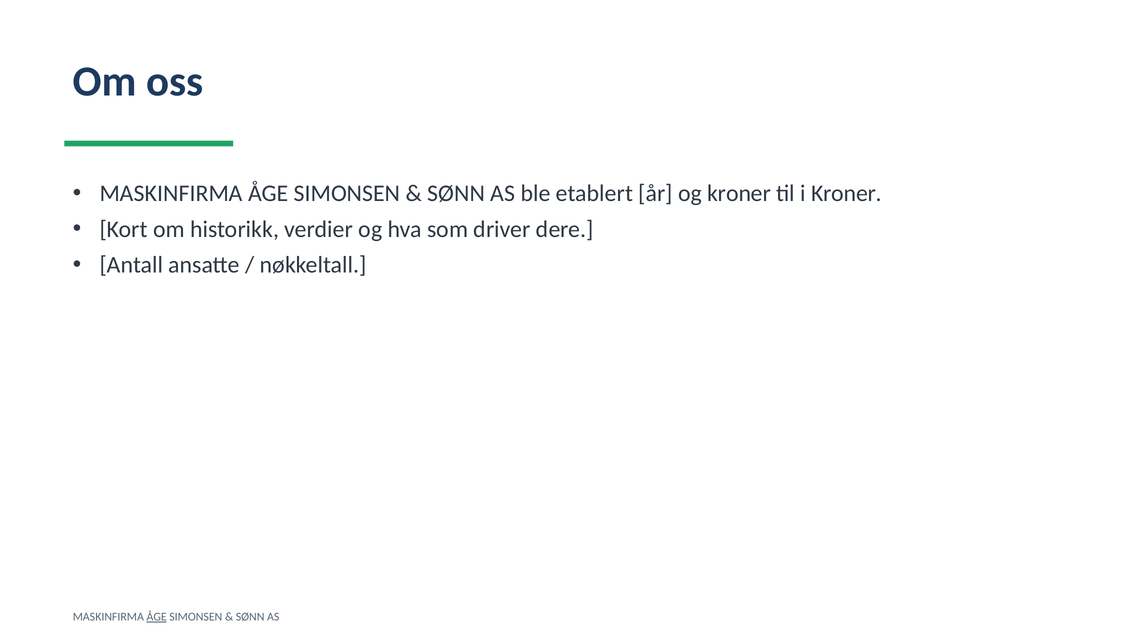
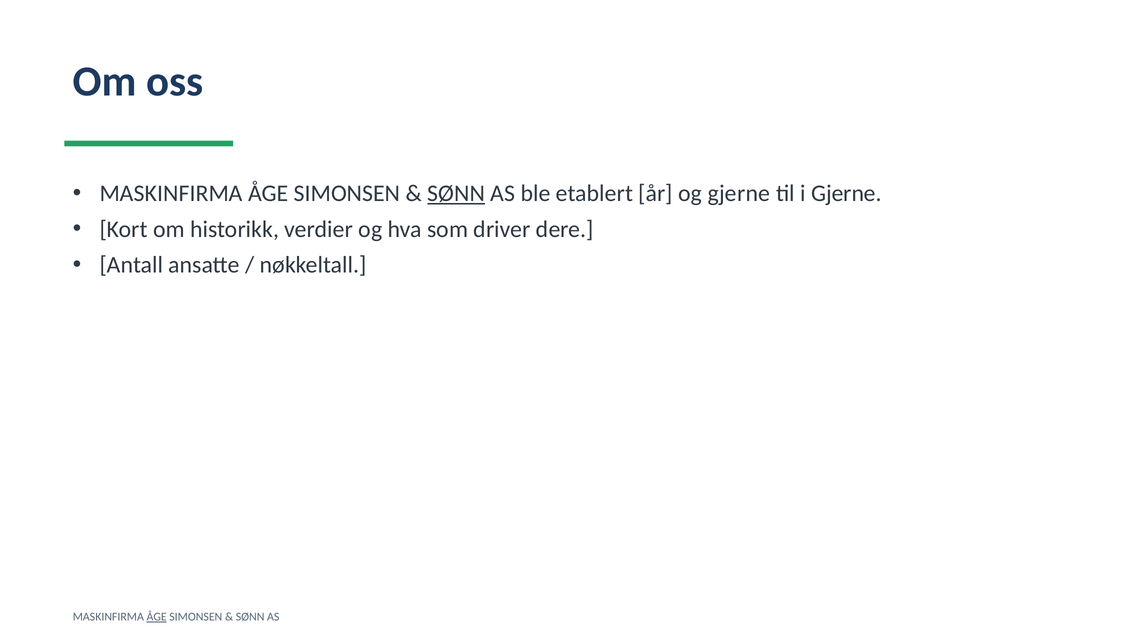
SØNN underline: none -> present (456, 194)
og kroner: kroner -> gjerne (739, 194)
i Kroner: Kroner -> Gjerne (846, 194)
